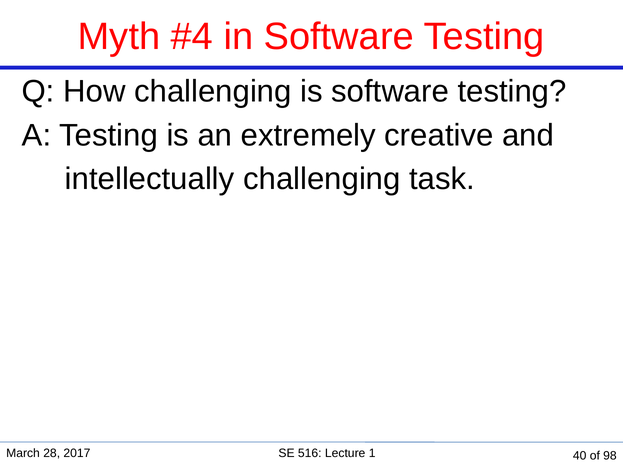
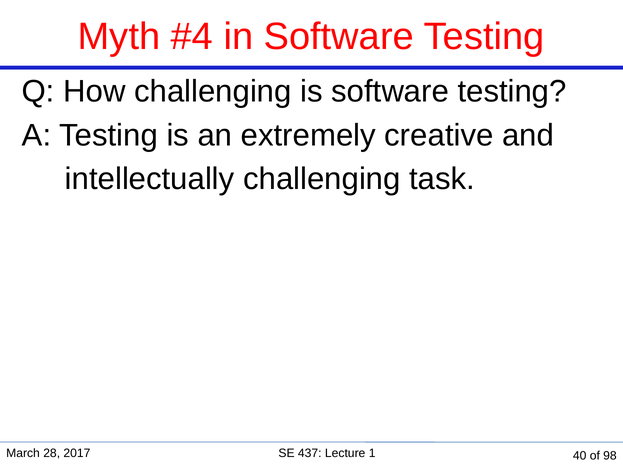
516: 516 -> 437 (310, 453)
